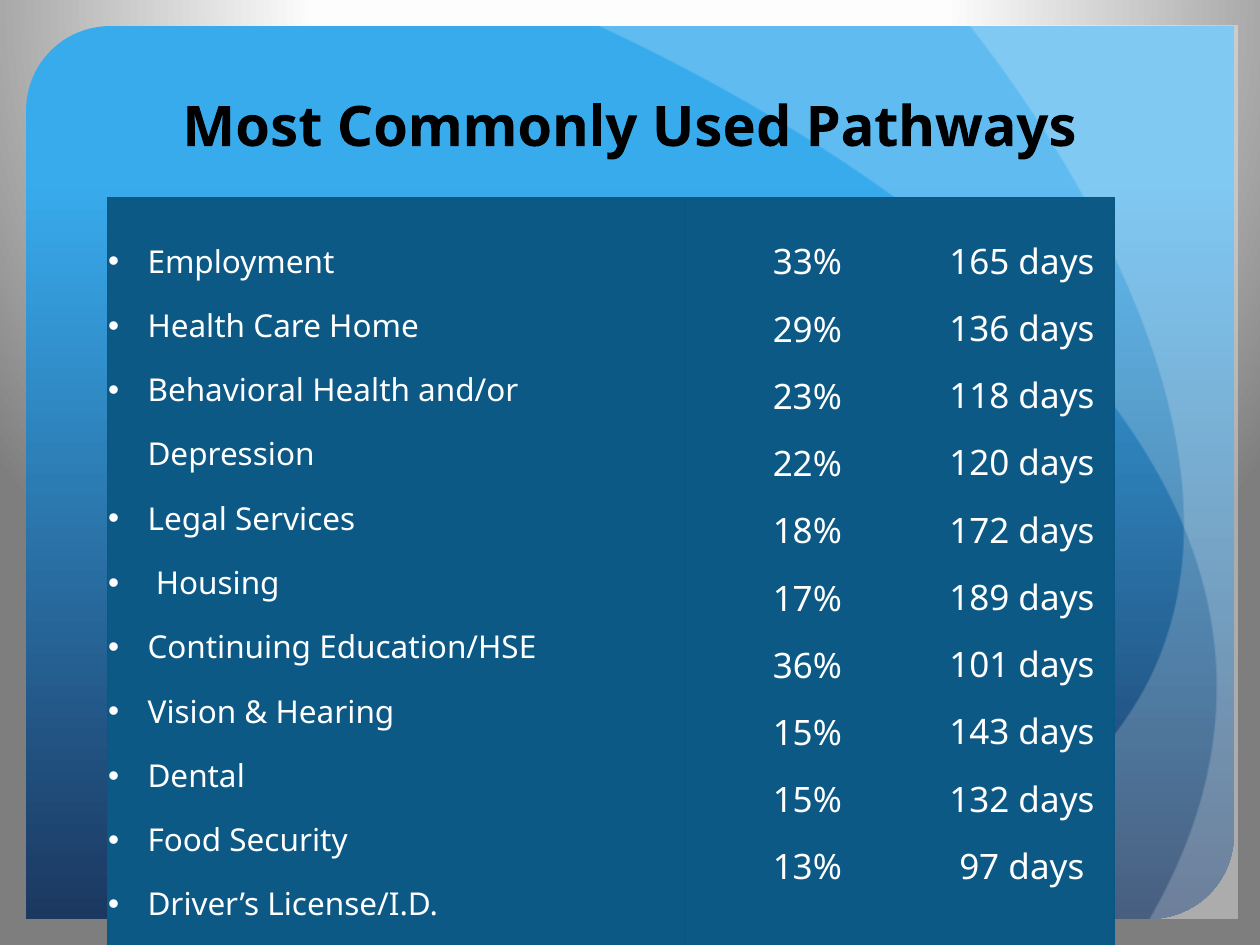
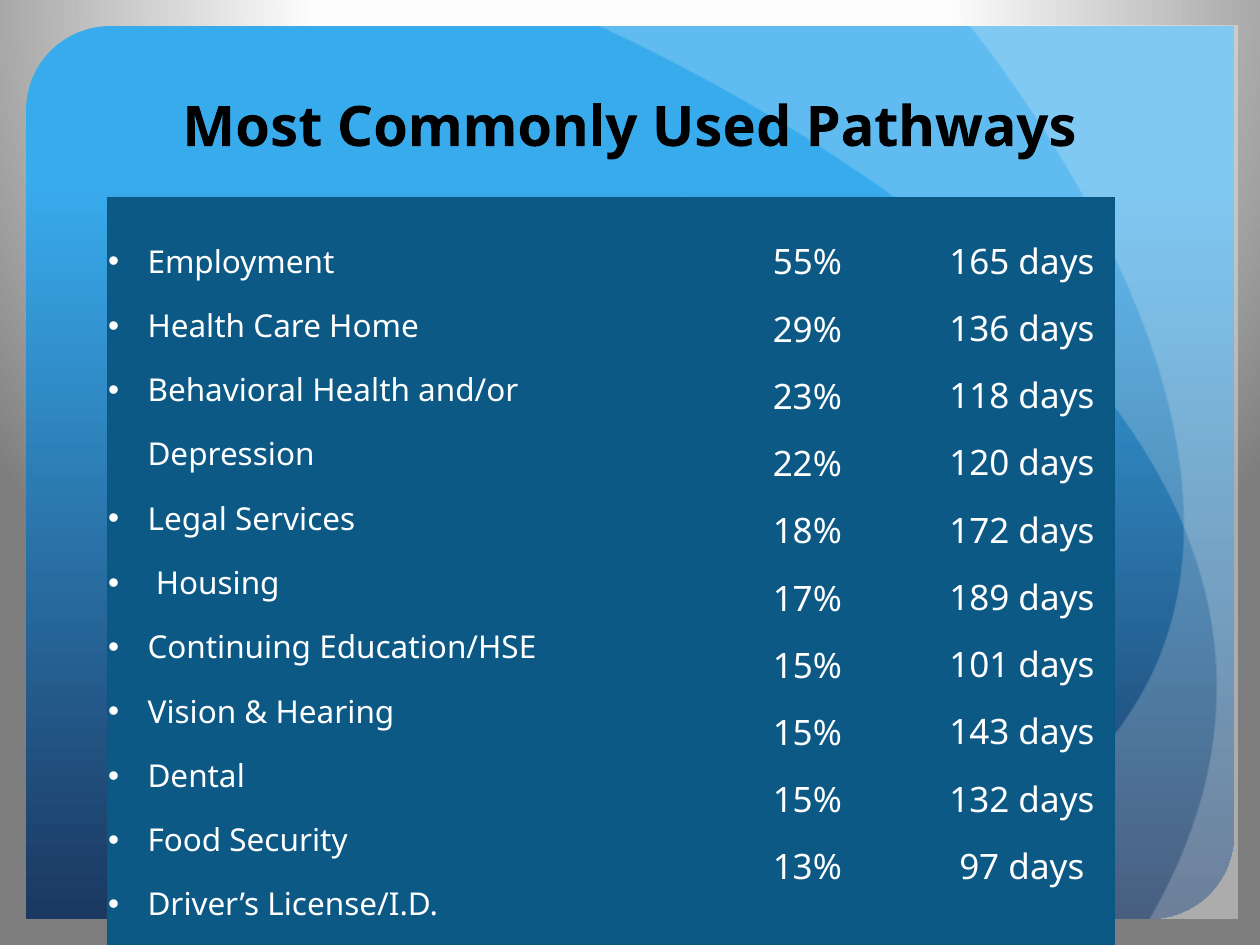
33%: 33% -> 55% (807, 263)
36%: 36% -> 15% (807, 667)
